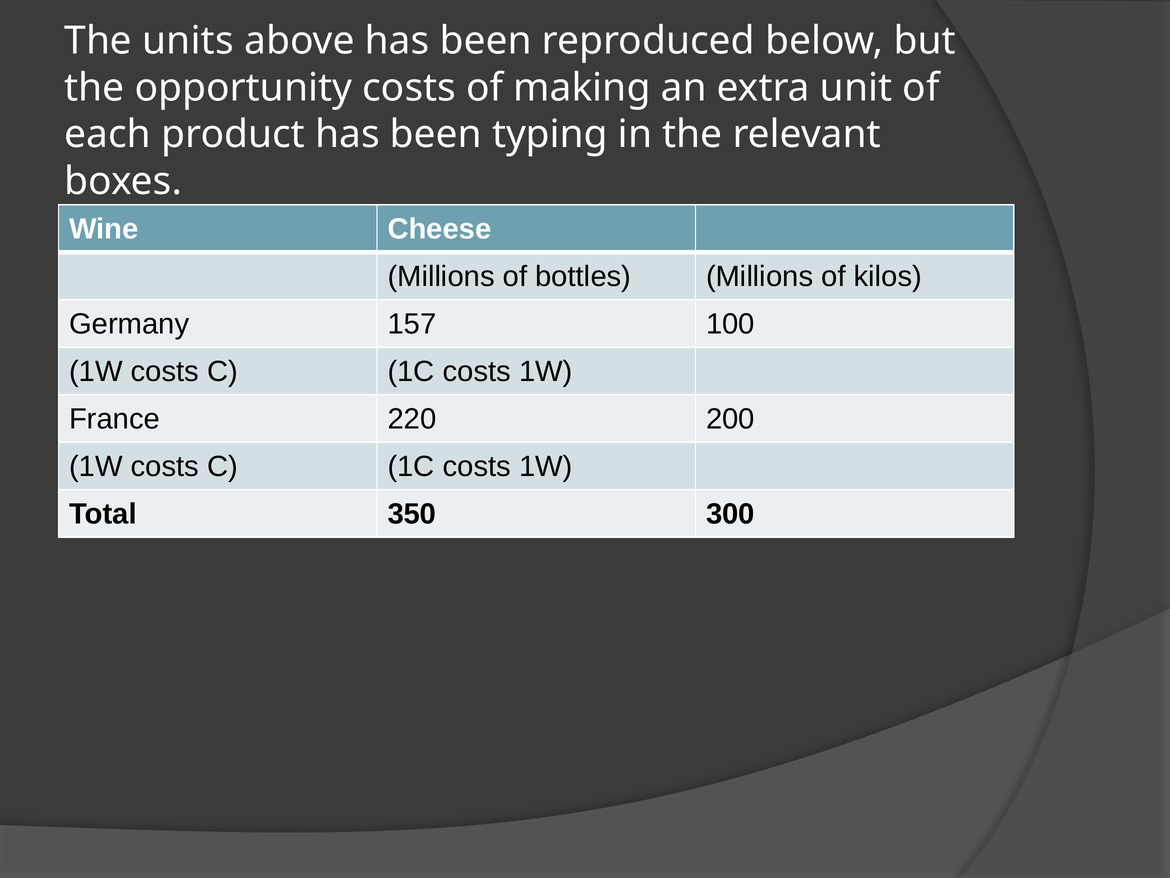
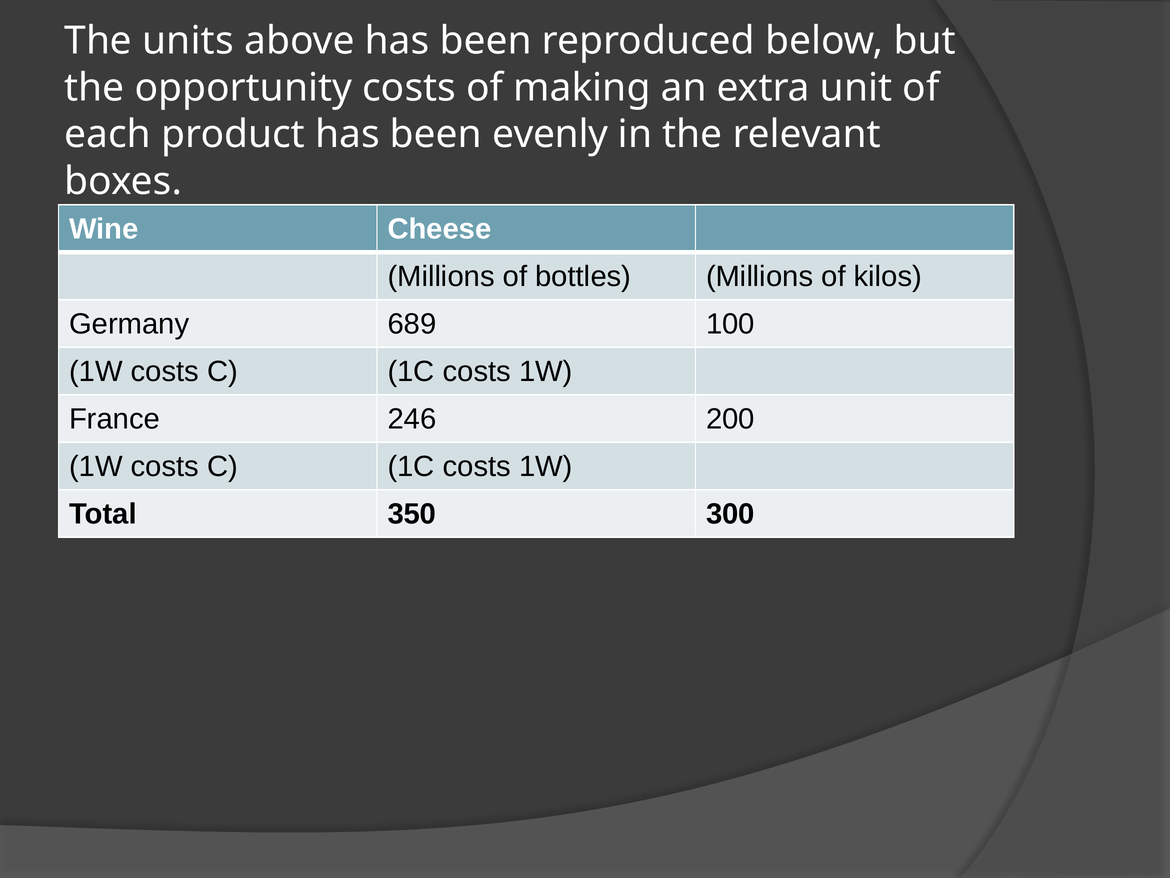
typing: typing -> evenly (550, 134)
157: 157 -> 689 (412, 324)
220: 220 -> 246 (412, 419)
